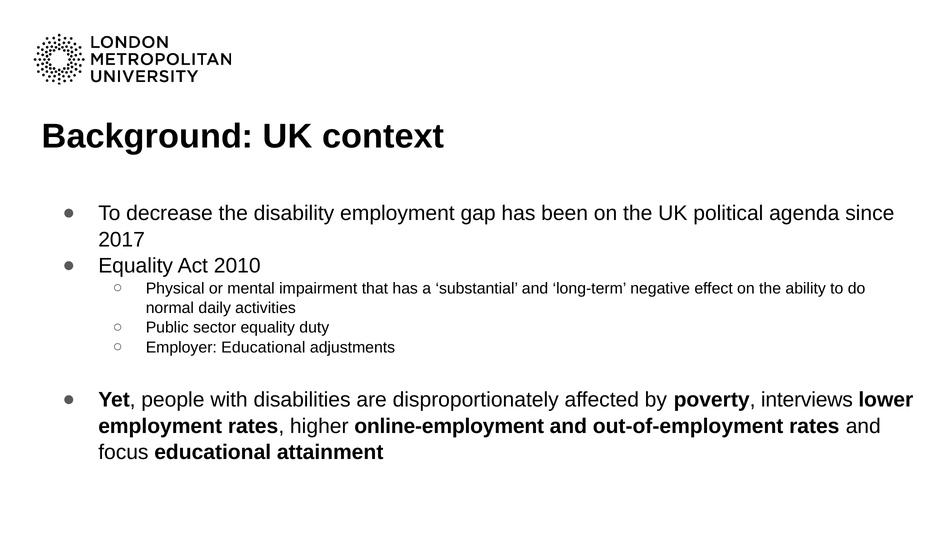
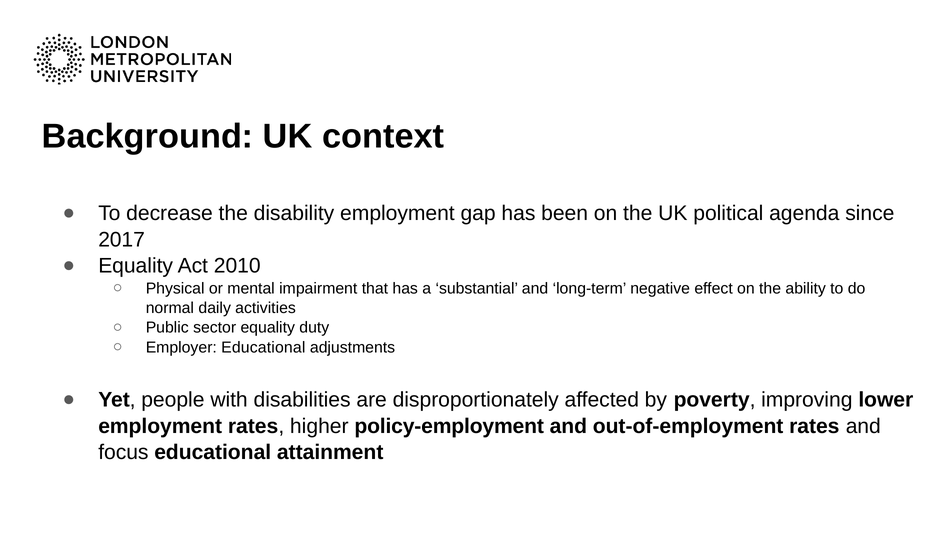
interviews: interviews -> improving (807, 399)
online-employment: online-employment -> policy-employment (449, 426)
